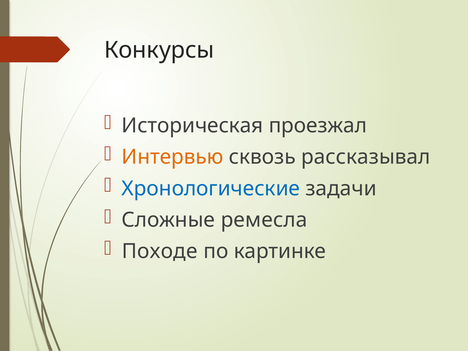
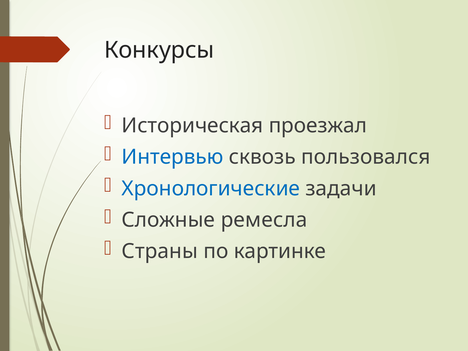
Интервью colour: orange -> blue (173, 157)
рассказывал: рассказывал -> пользовался (366, 157)
Походе: Походе -> Страны (160, 251)
